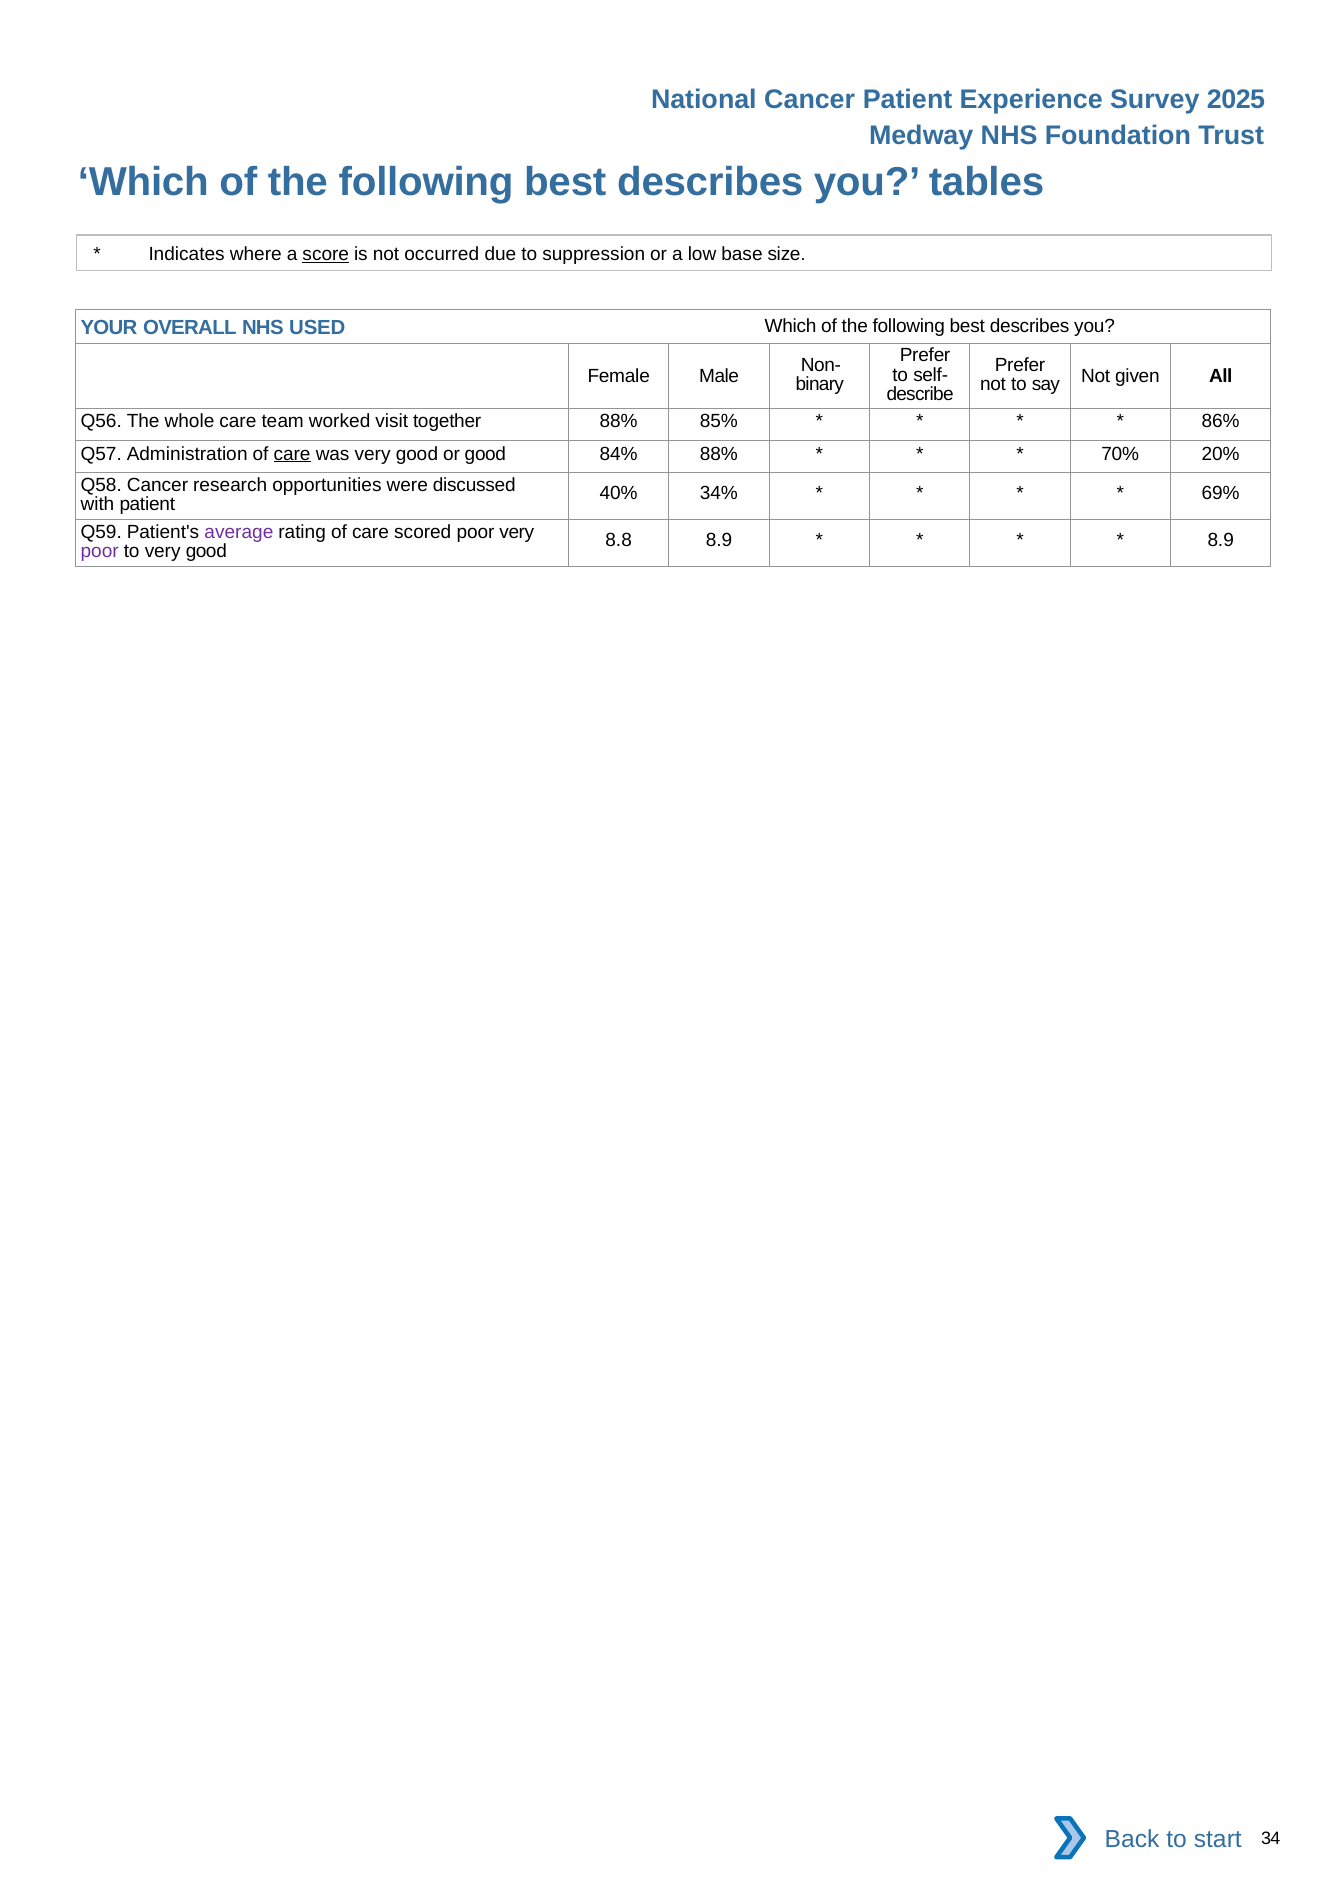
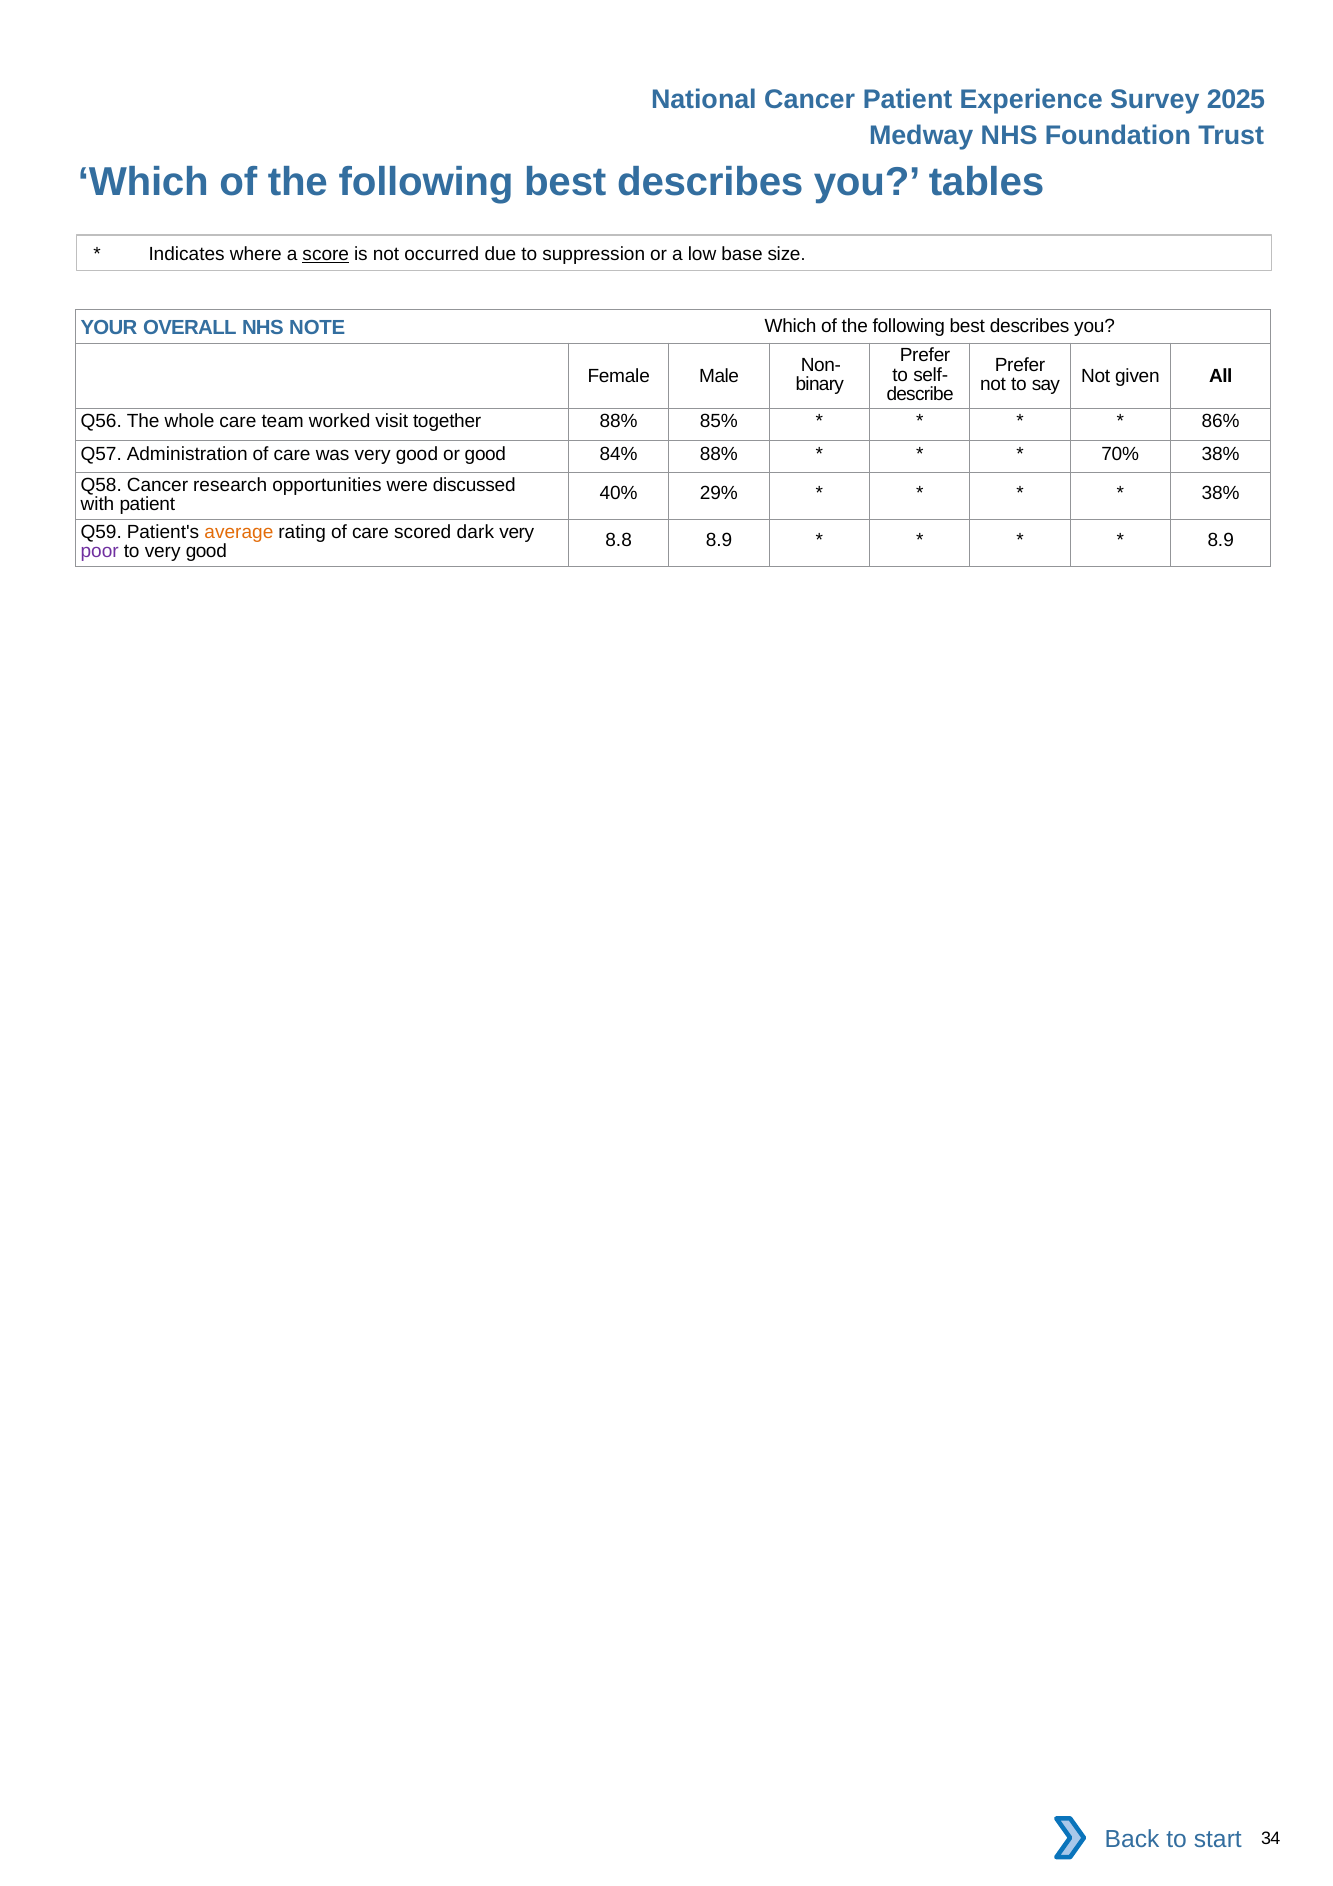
USED: USED -> NOTE (317, 328)
care underline: present -> none (292, 454)
70% 20%: 20% -> 38% (1221, 454)
34%: 34% -> 29% (719, 493)
69%: 69% -> 38% (1221, 493)
average colour: purple -> orange (239, 532)
scored poor: poor -> dark (475, 532)
